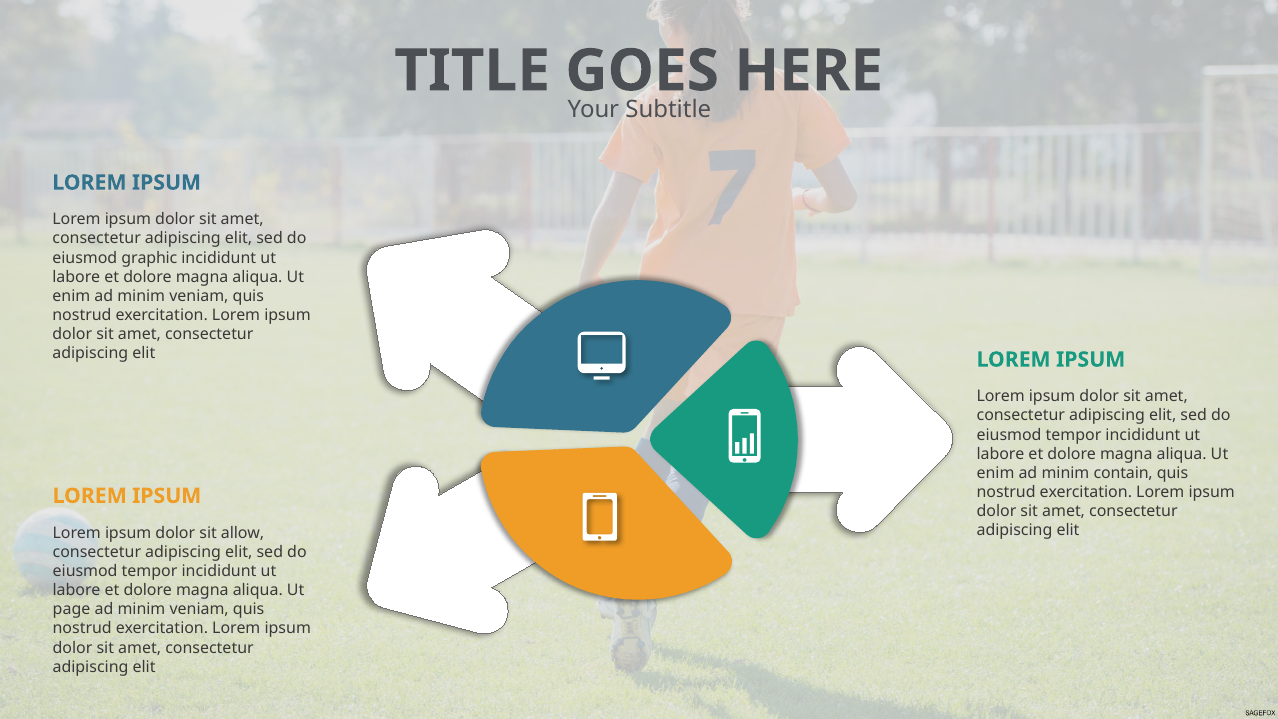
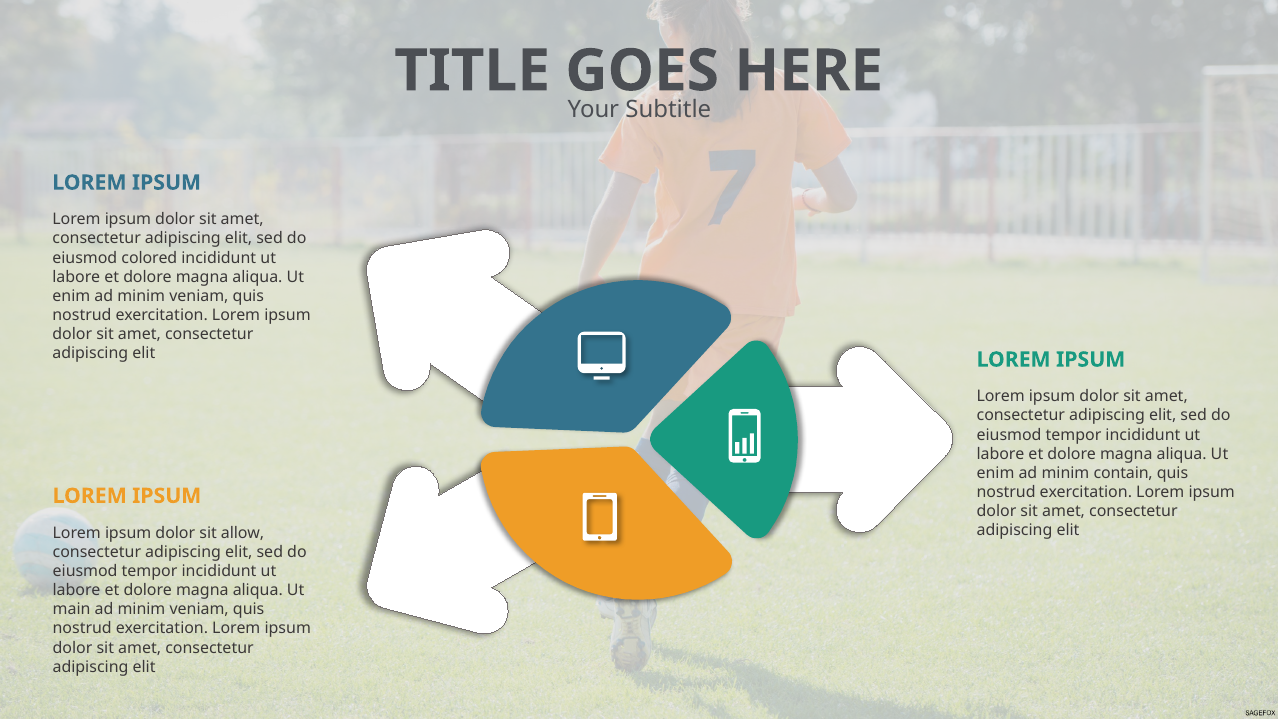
graphic: graphic -> colored (149, 258)
page: page -> main (72, 609)
